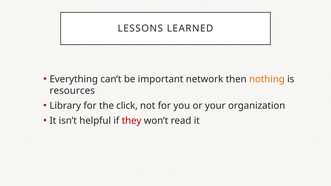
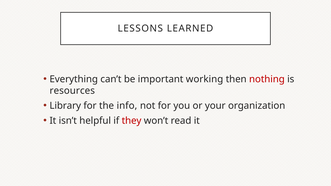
network: network -> working (205, 79)
nothing colour: orange -> red (267, 79)
click: click -> info (127, 106)
